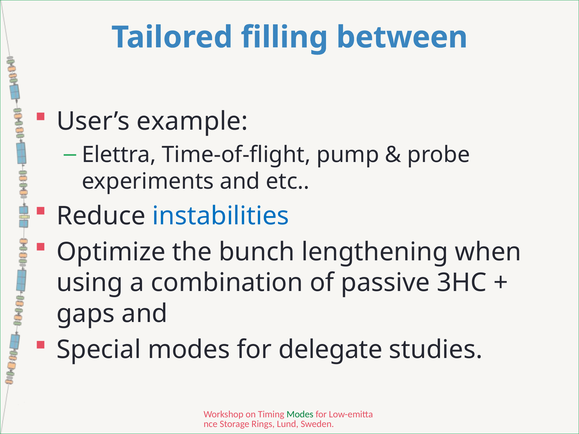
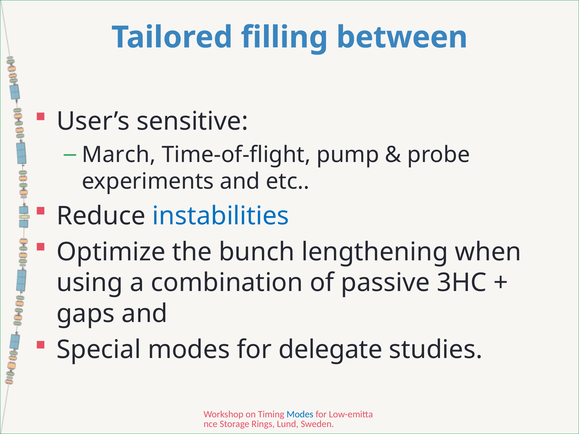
example: example -> sensitive (192, 121)
Elettra: Elettra -> March (119, 155)
Modes colour: green -> blue (300, 415)
